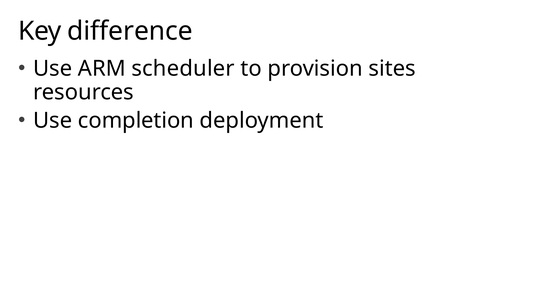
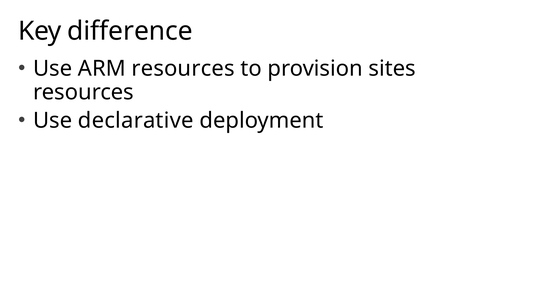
ARM scheduler: scheduler -> resources (183, 68)
completion: completion -> declarative (136, 120)
